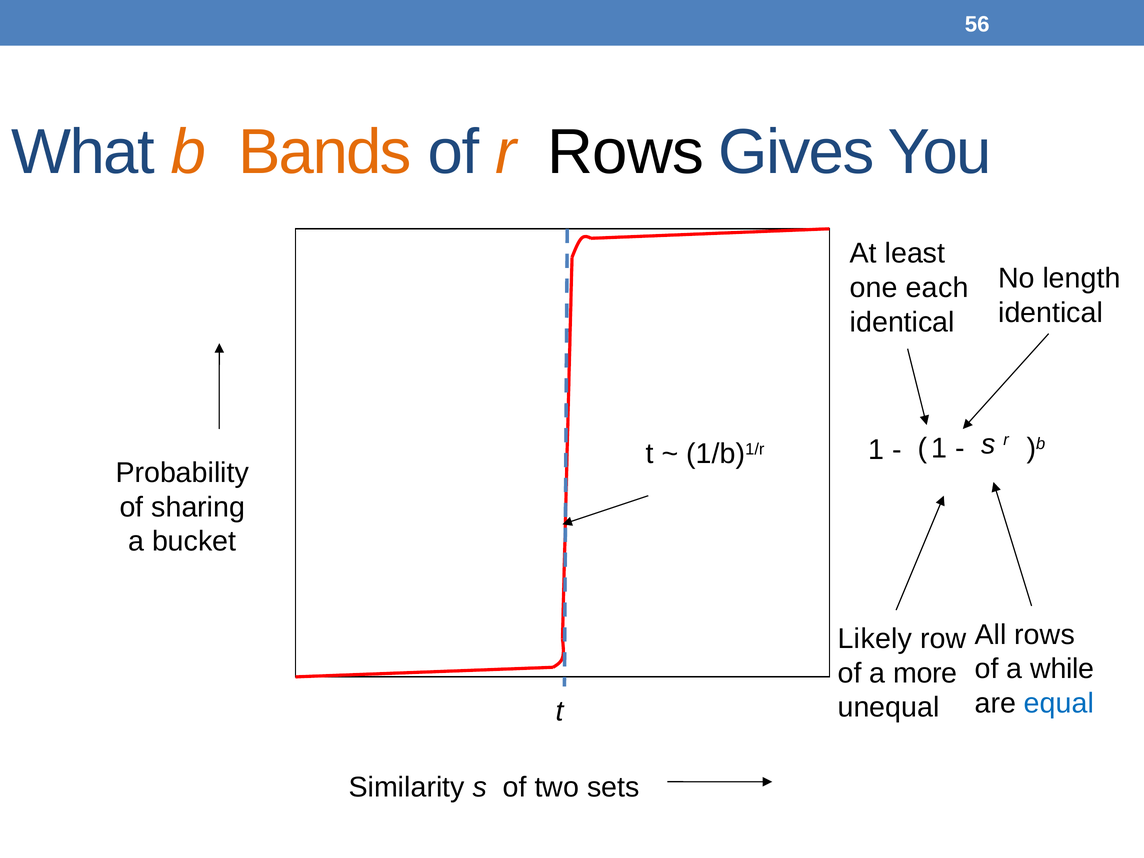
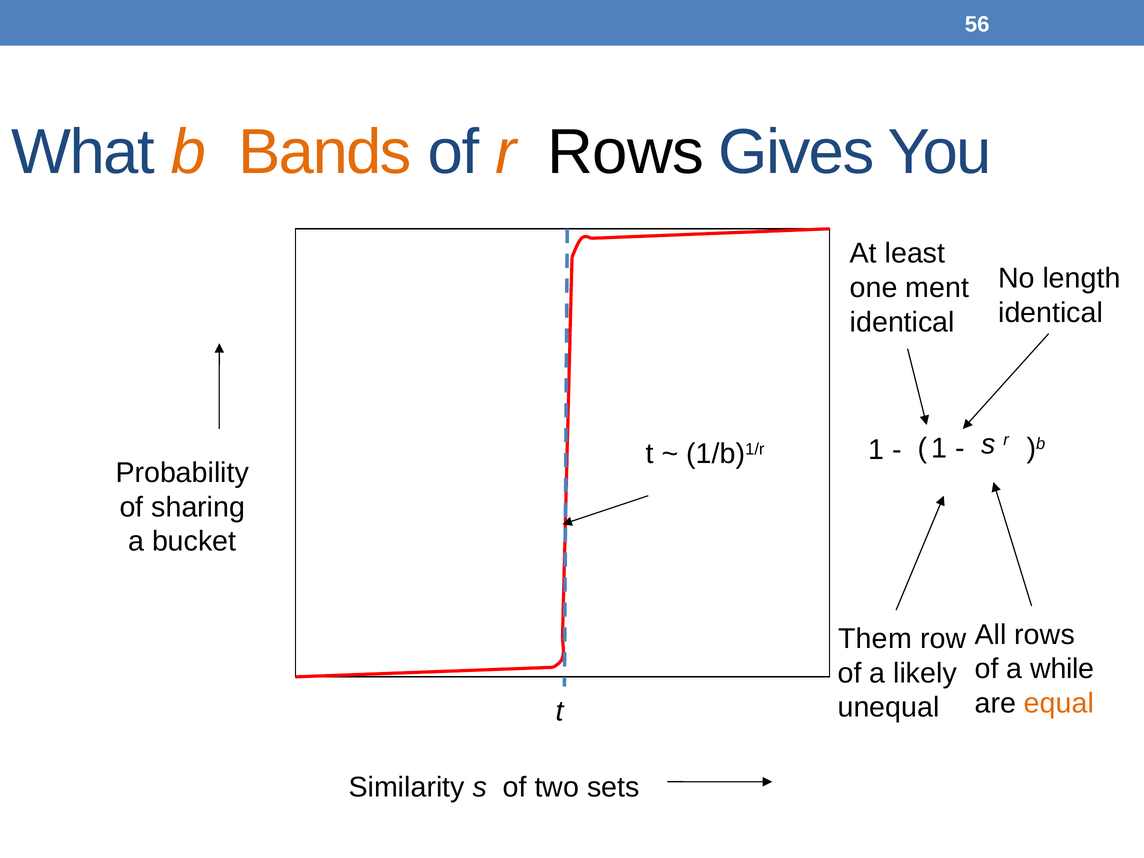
each: each -> ment (937, 288)
Likely: Likely -> Them (875, 639)
more: more -> likely (925, 673)
equal colour: blue -> orange (1059, 703)
